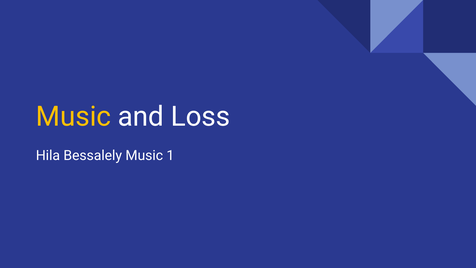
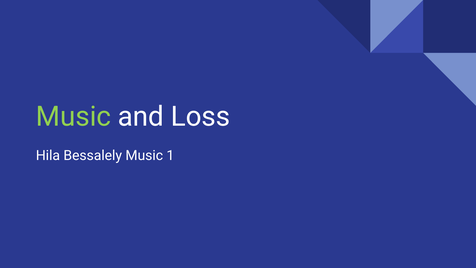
Music colour: yellow -> light green (73, 117)
